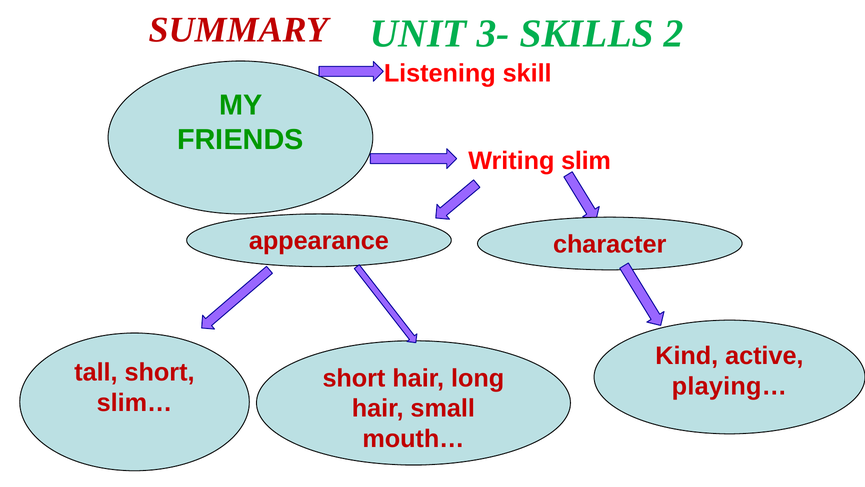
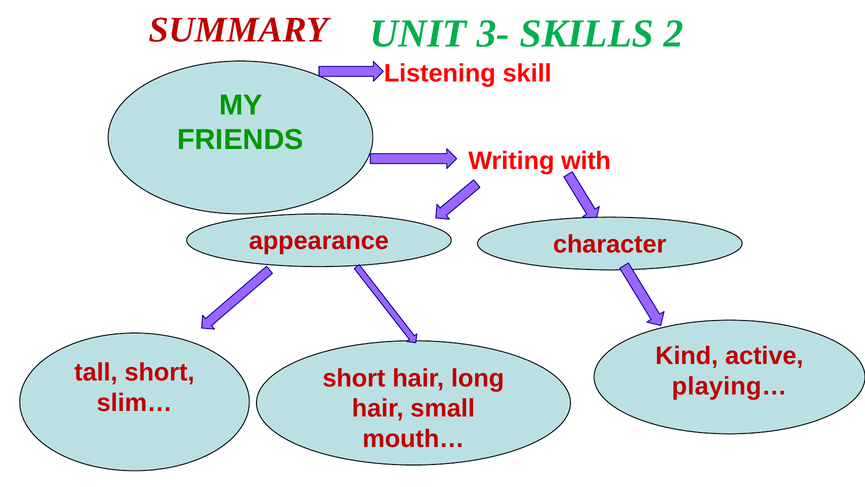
slim: slim -> with (586, 161)
